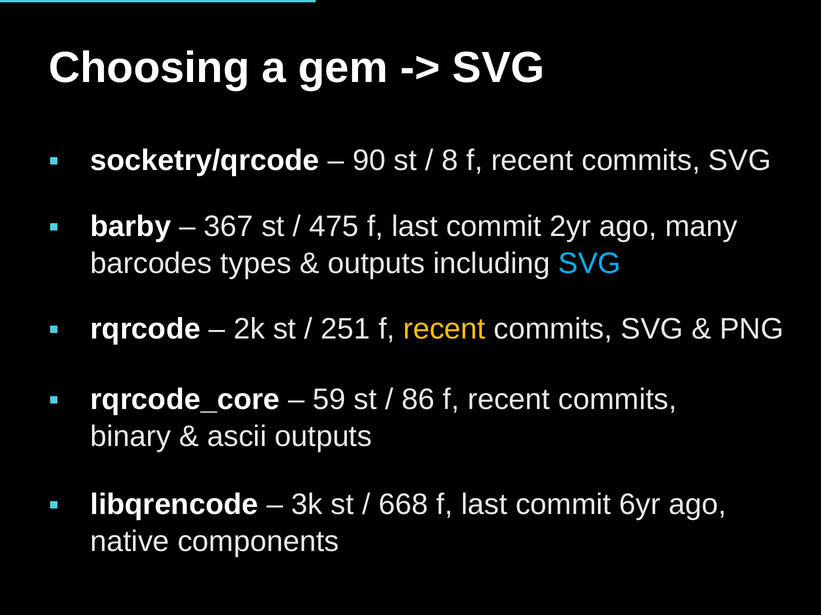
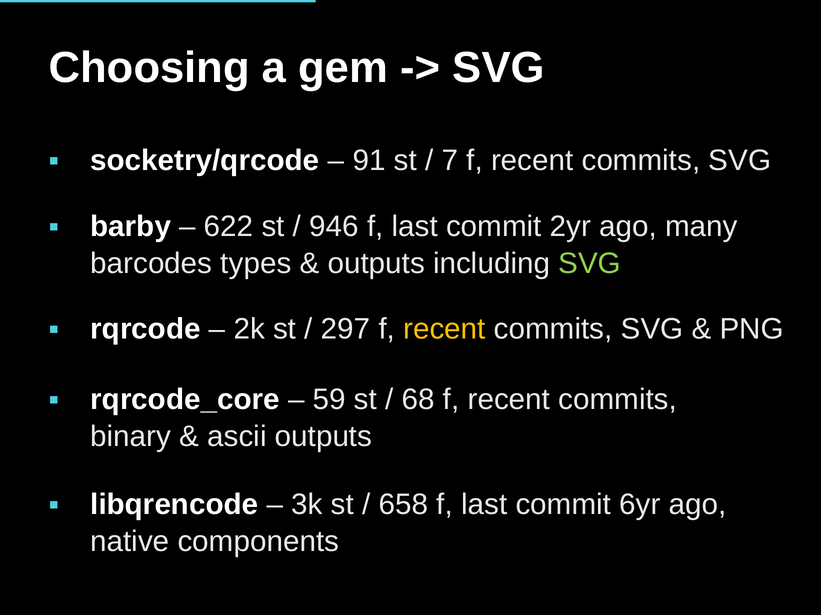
90: 90 -> 91 (369, 161)
8: 8 -> 7 (450, 161)
367: 367 -> 622 (229, 227)
475: 475 -> 946 (334, 227)
SVG colour: light blue -> light green (590, 264)
251: 251 -> 297 (346, 329)
86: 86 -> 68 (418, 400)
668: 668 -> 658 (404, 505)
